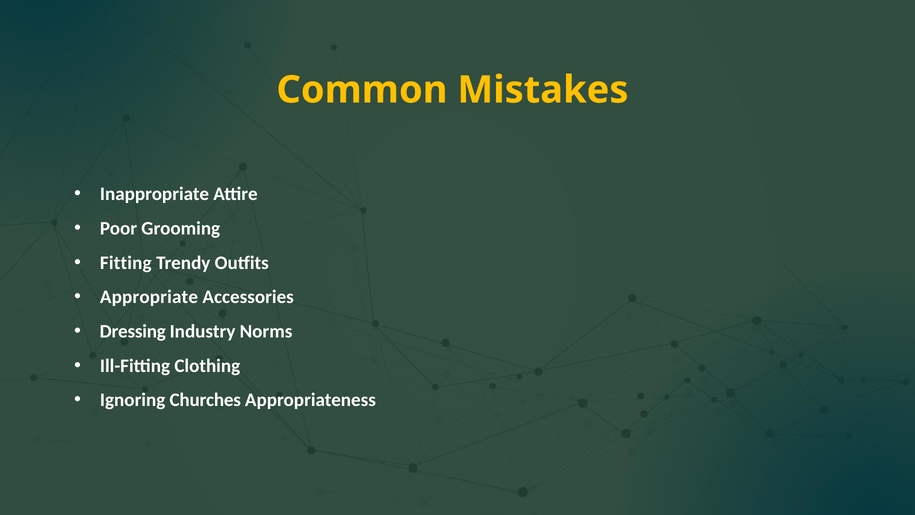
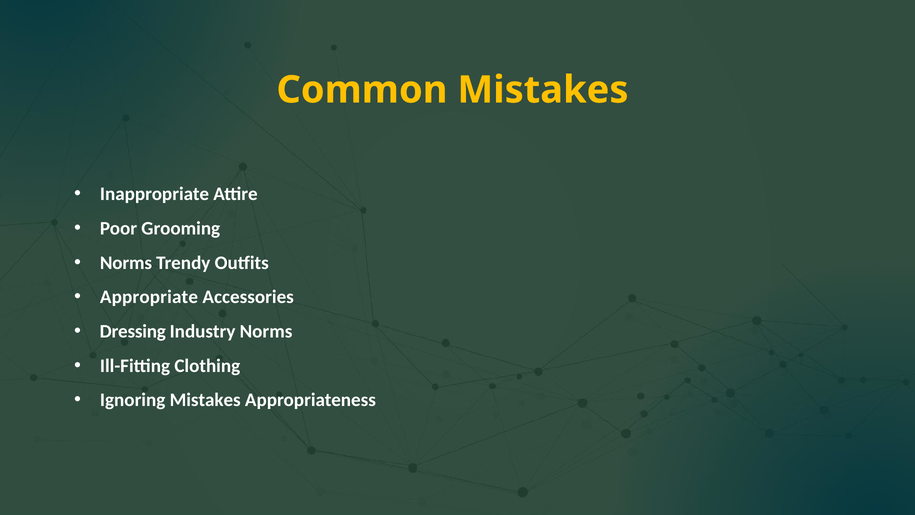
Fitting: Fitting -> Norms (126, 263)
Ignoring Churches: Churches -> Mistakes (205, 400)
